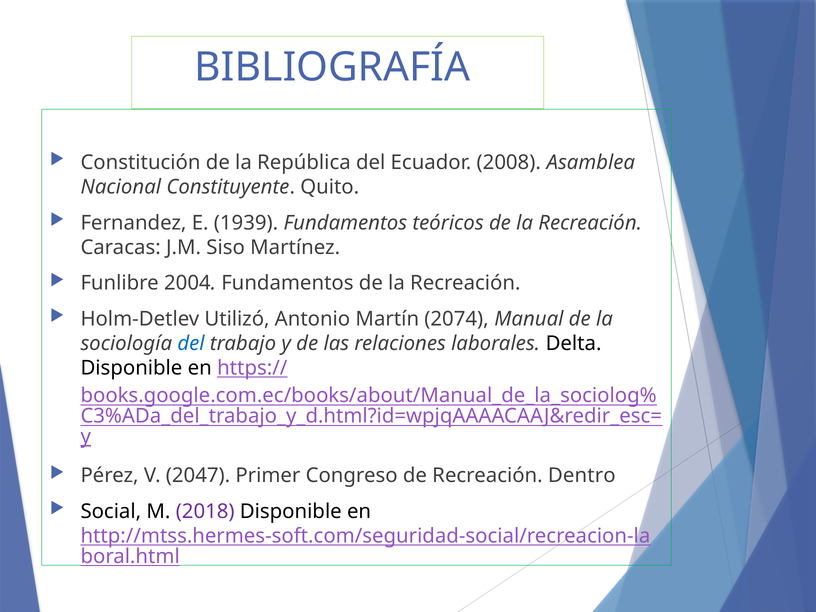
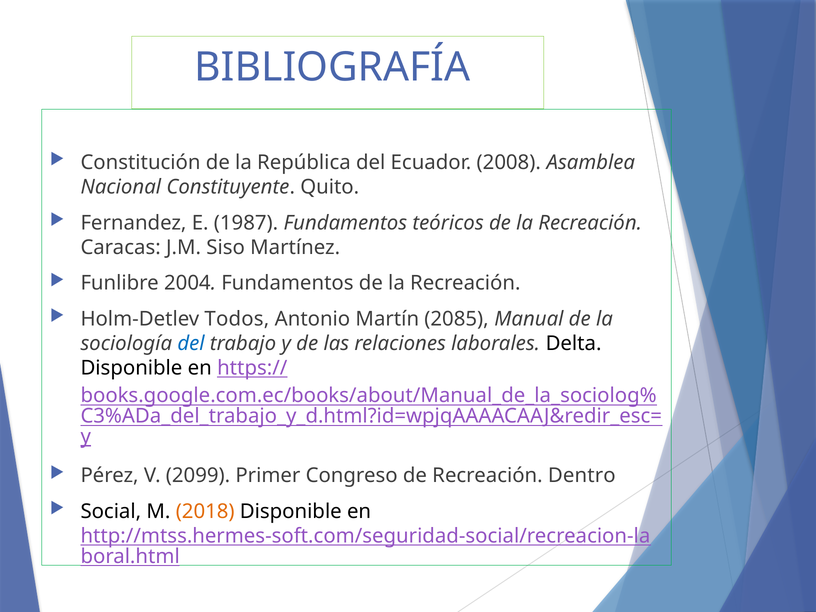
1939: 1939 -> 1987 (246, 223)
Utilizó: Utilizó -> Todos (237, 319)
2074: 2074 -> 2085 (457, 319)
2047: 2047 -> 2099 (198, 476)
2018 colour: purple -> orange (205, 511)
